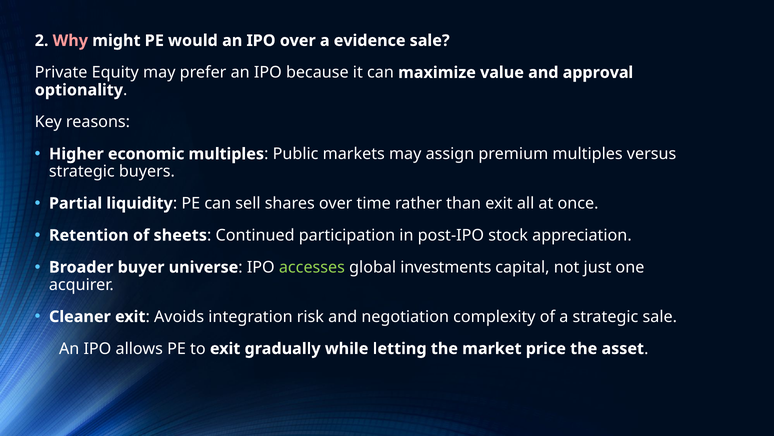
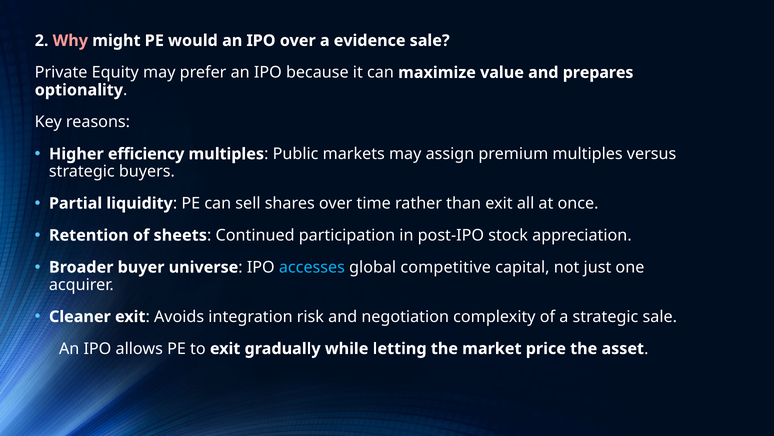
approval: approval -> prepares (598, 72)
economic: economic -> efficiency (146, 154)
accesses colour: light green -> light blue (312, 267)
investments: investments -> competitive (446, 267)
